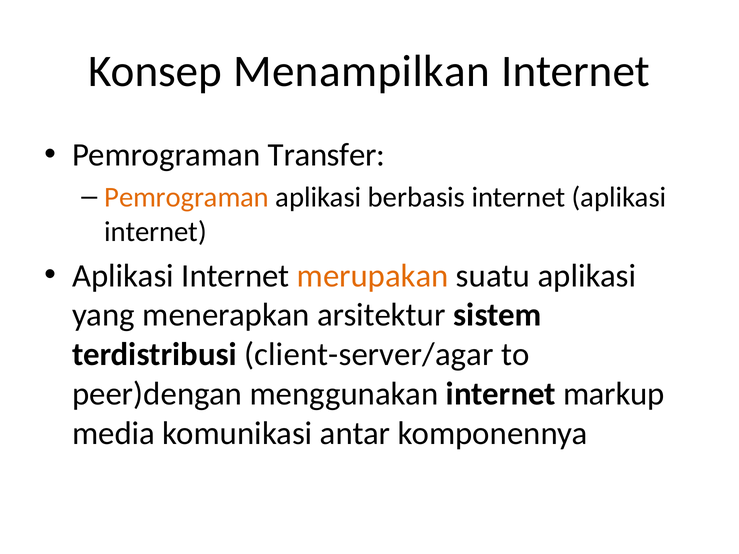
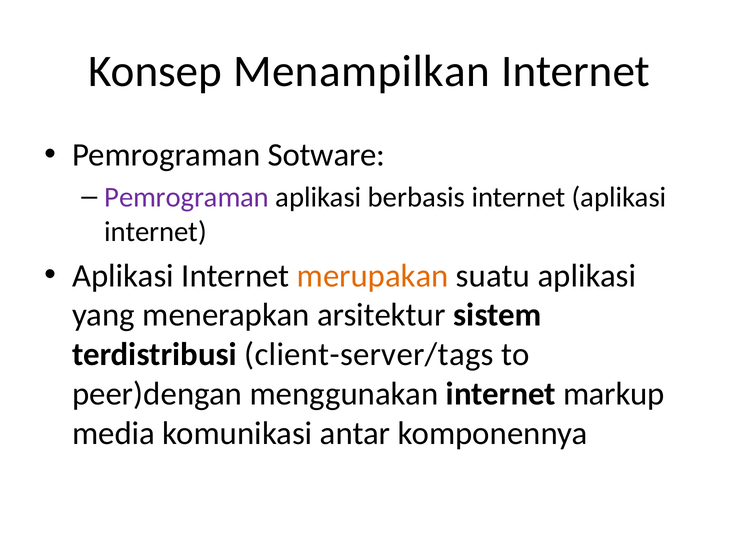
Transfer: Transfer -> Sotware (326, 155)
Pemrograman colour: orange -> purple (187, 197)
client-server/agar: client-server/agar -> client-server/tags (369, 355)
